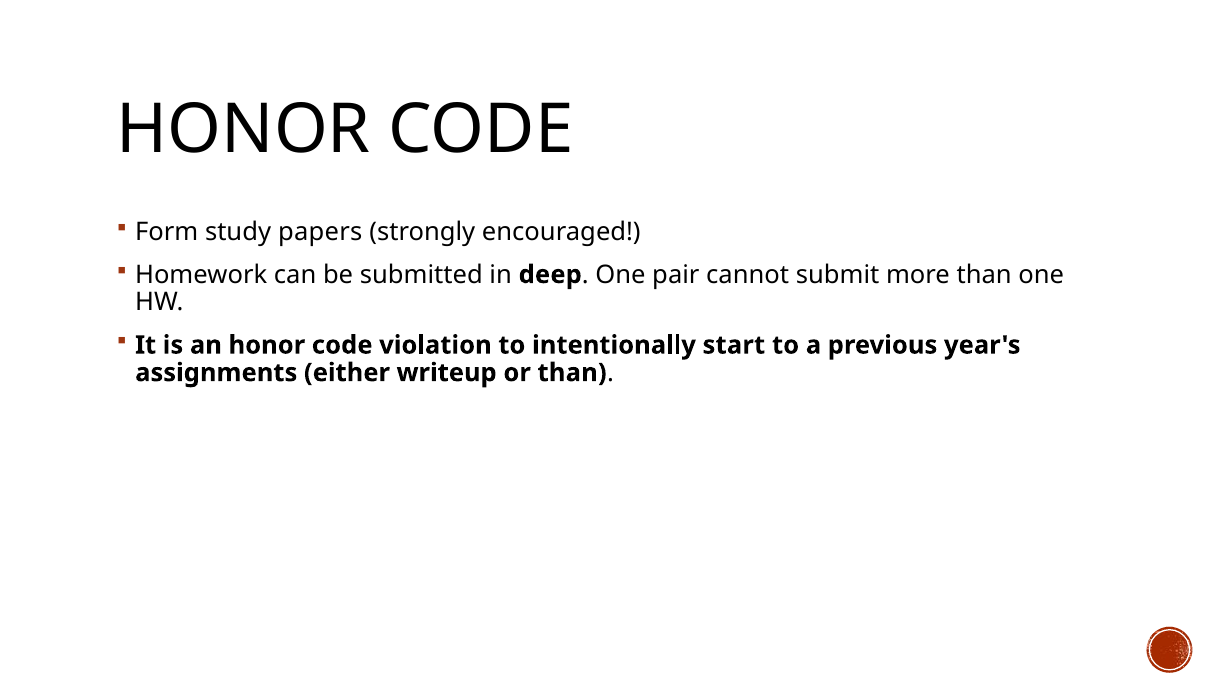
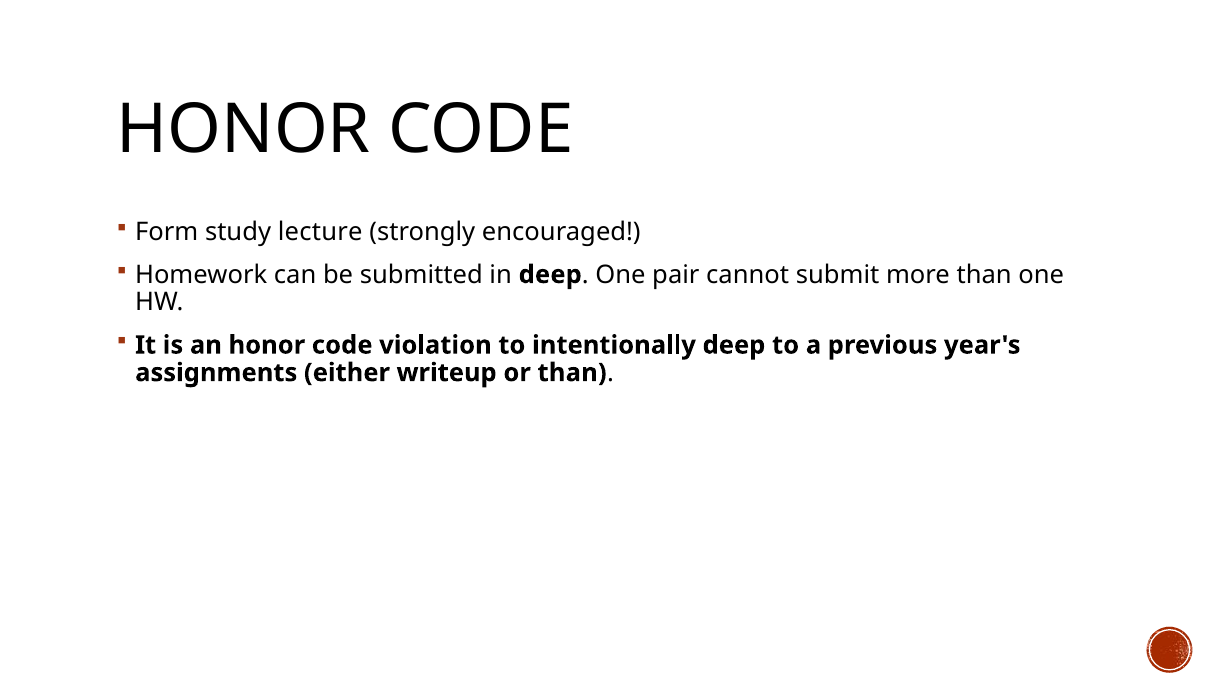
papers: papers -> lecture (320, 232)
intentionally start: start -> deep (734, 345)
